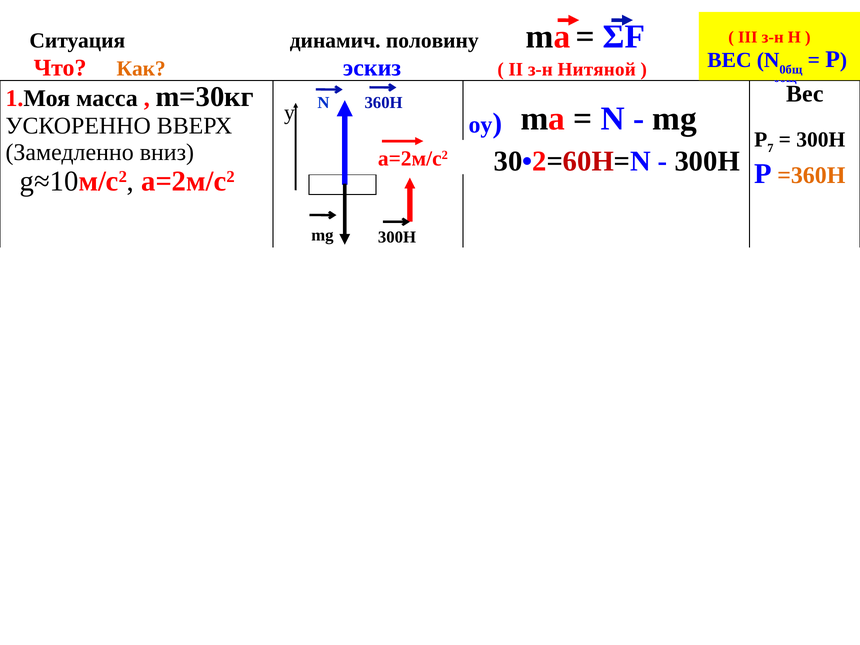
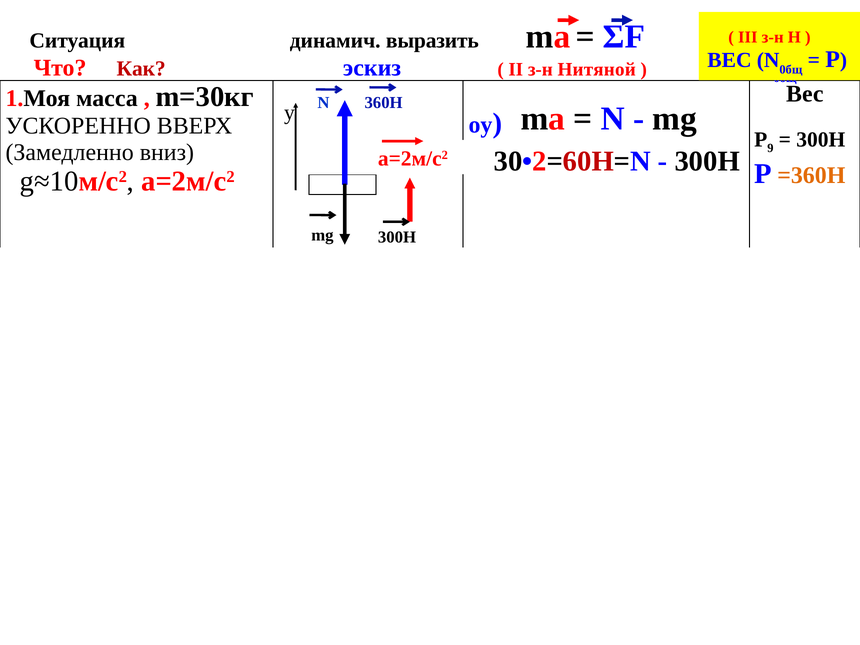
половину: половину -> выразить (432, 41)
Как colour: orange -> red (141, 68)
7: 7 -> 9 (770, 148)
